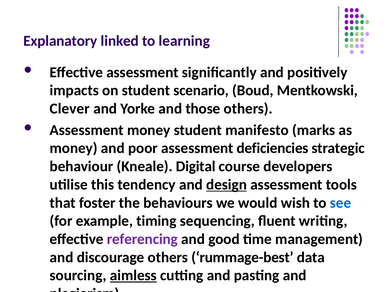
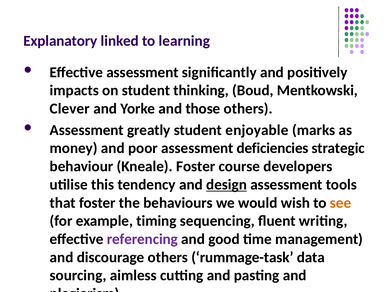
scenario: scenario -> thinking (201, 90)
Assessment money: money -> greatly (149, 130)
manifesto: manifesto -> enjoyable (257, 130)
Kneale Digital: Digital -> Foster (196, 166)
see colour: blue -> orange (341, 203)
rummage-best: rummage-best -> rummage-task (242, 257)
aimless underline: present -> none (133, 275)
